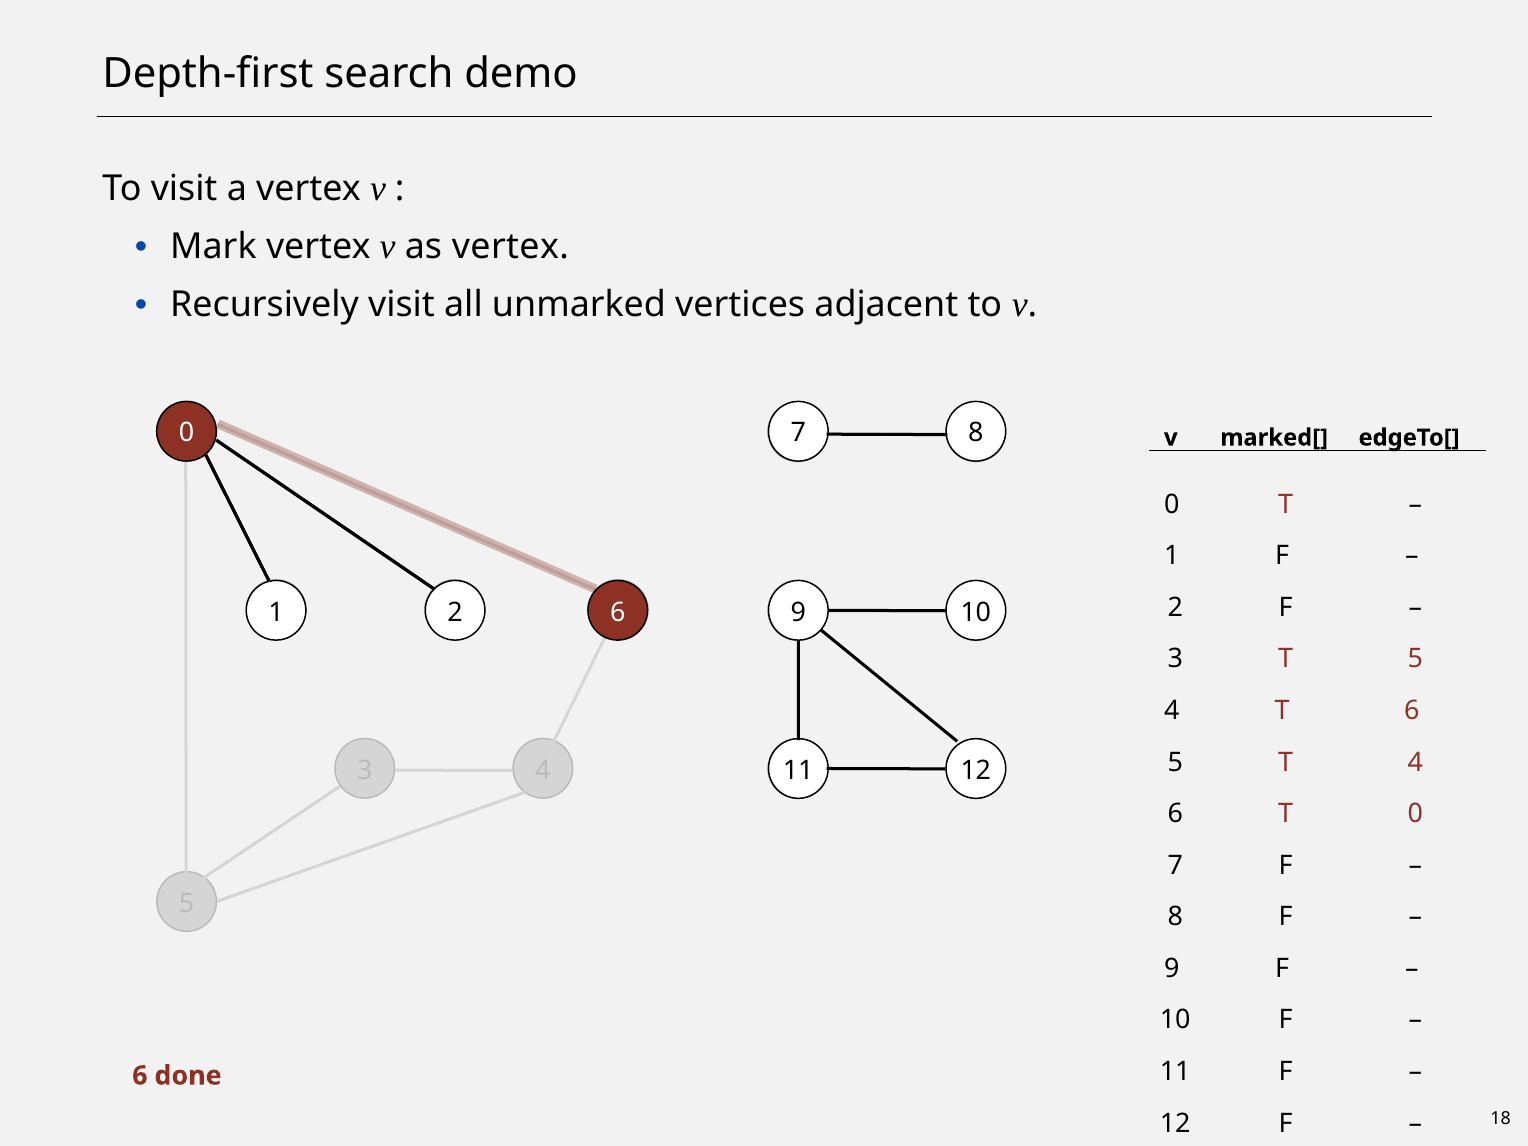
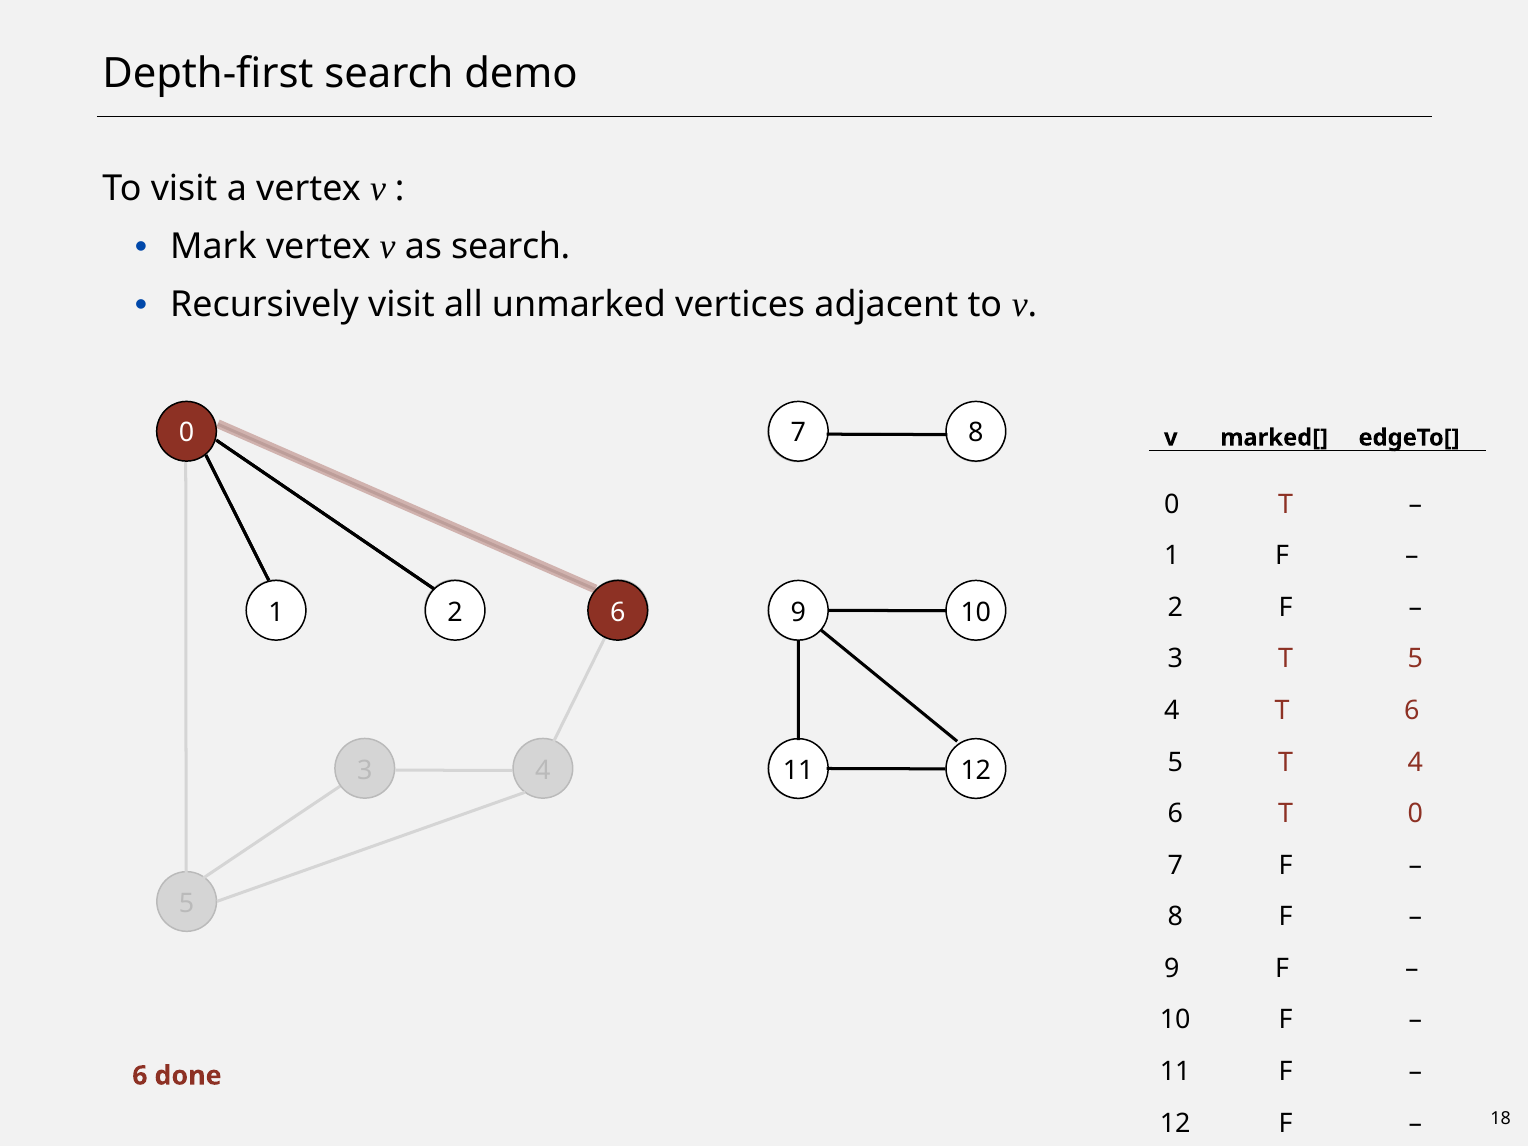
as vertex: vertex -> search (511, 247)
